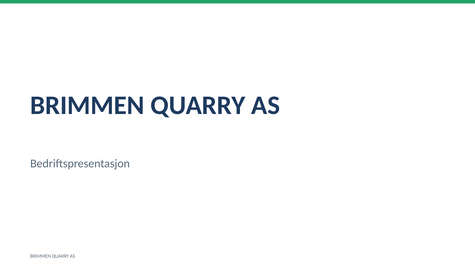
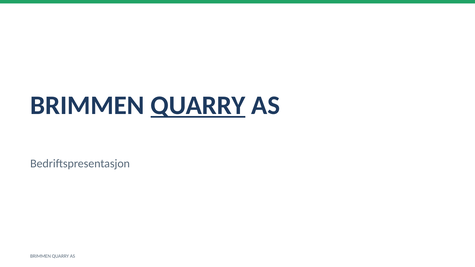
QUARRY underline: none -> present (198, 105)
